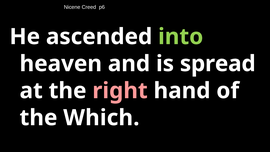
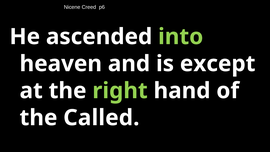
spread: spread -> except (218, 64)
right colour: pink -> light green (120, 91)
Which: Which -> Called (101, 118)
